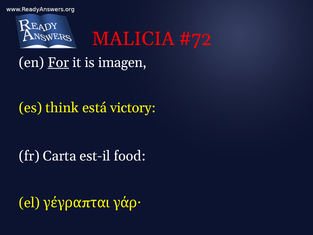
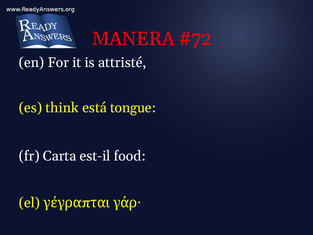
MALICIA: MALICIA -> MANERA (133, 39)
For underline: present -> none (58, 62)
imagen: imagen -> attristé (122, 62)
victory: victory -> tongue (133, 108)
